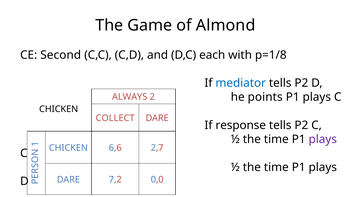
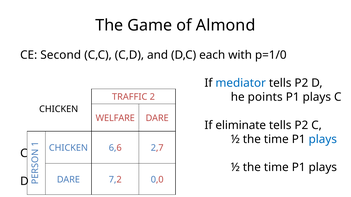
p=1/8: p=1/8 -> p=1/0 (271, 55)
ALWAYS: ALWAYS -> TRAFFIC (130, 97)
COLLECT: COLLECT -> WELFARE (115, 118)
response: response -> eliminate (241, 125)
plays colour: purple -> blue (323, 139)
